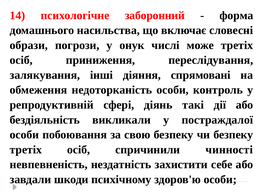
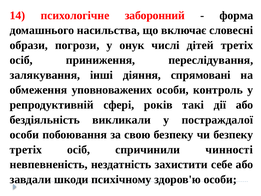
може: може -> дітей (200, 45)
недоторканість: недоторканість -> уповноважених (112, 90)
діянь: діянь -> років (158, 105)
